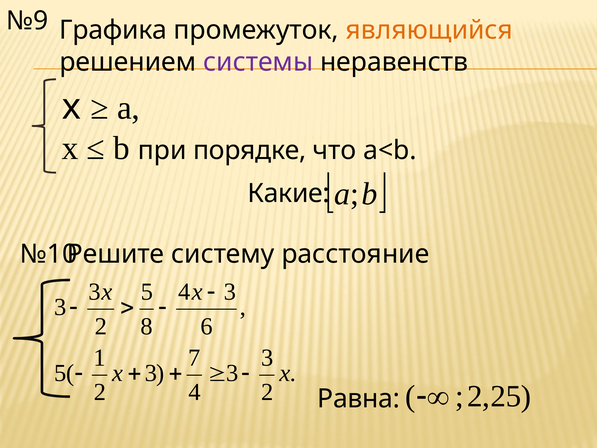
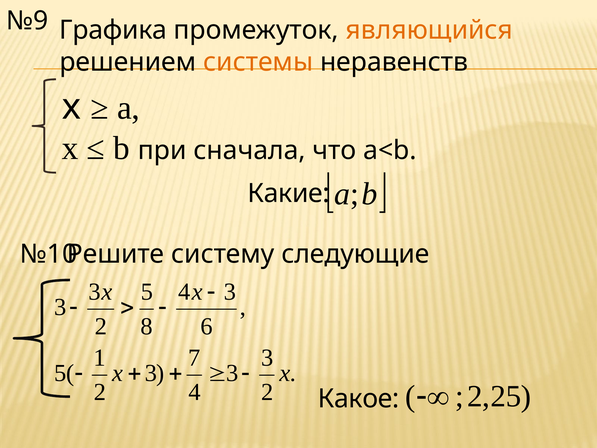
системы colour: purple -> orange (258, 62)
порядке: порядке -> сначала (250, 150)
расстояние: расстояние -> следующие (355, 254)
Равна: Равна -> Какое (359, 398)
